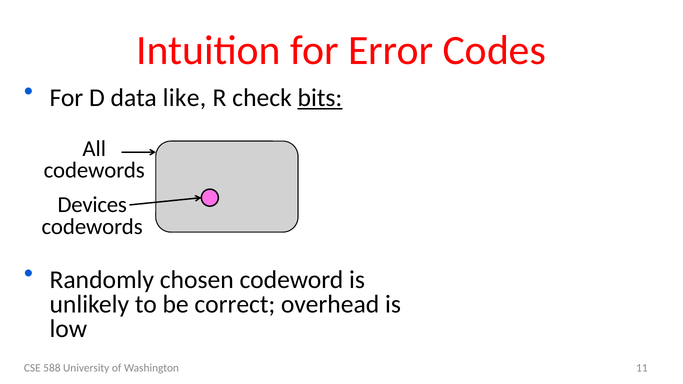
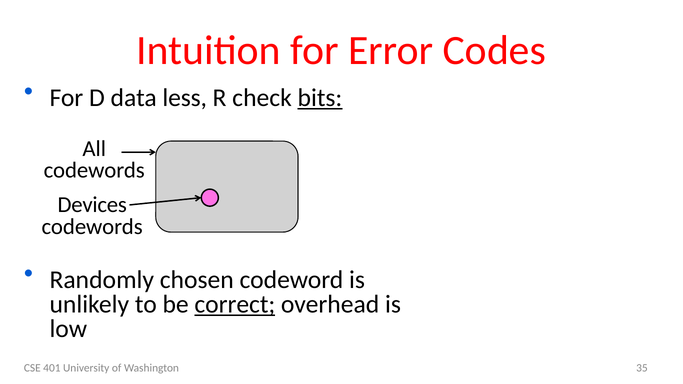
like: like -> less (185, 98)
correct underline: none -> present (235, 304)
588: 588 -> 401 (52, 368)
11: 11 -> 35 (642, 368)
